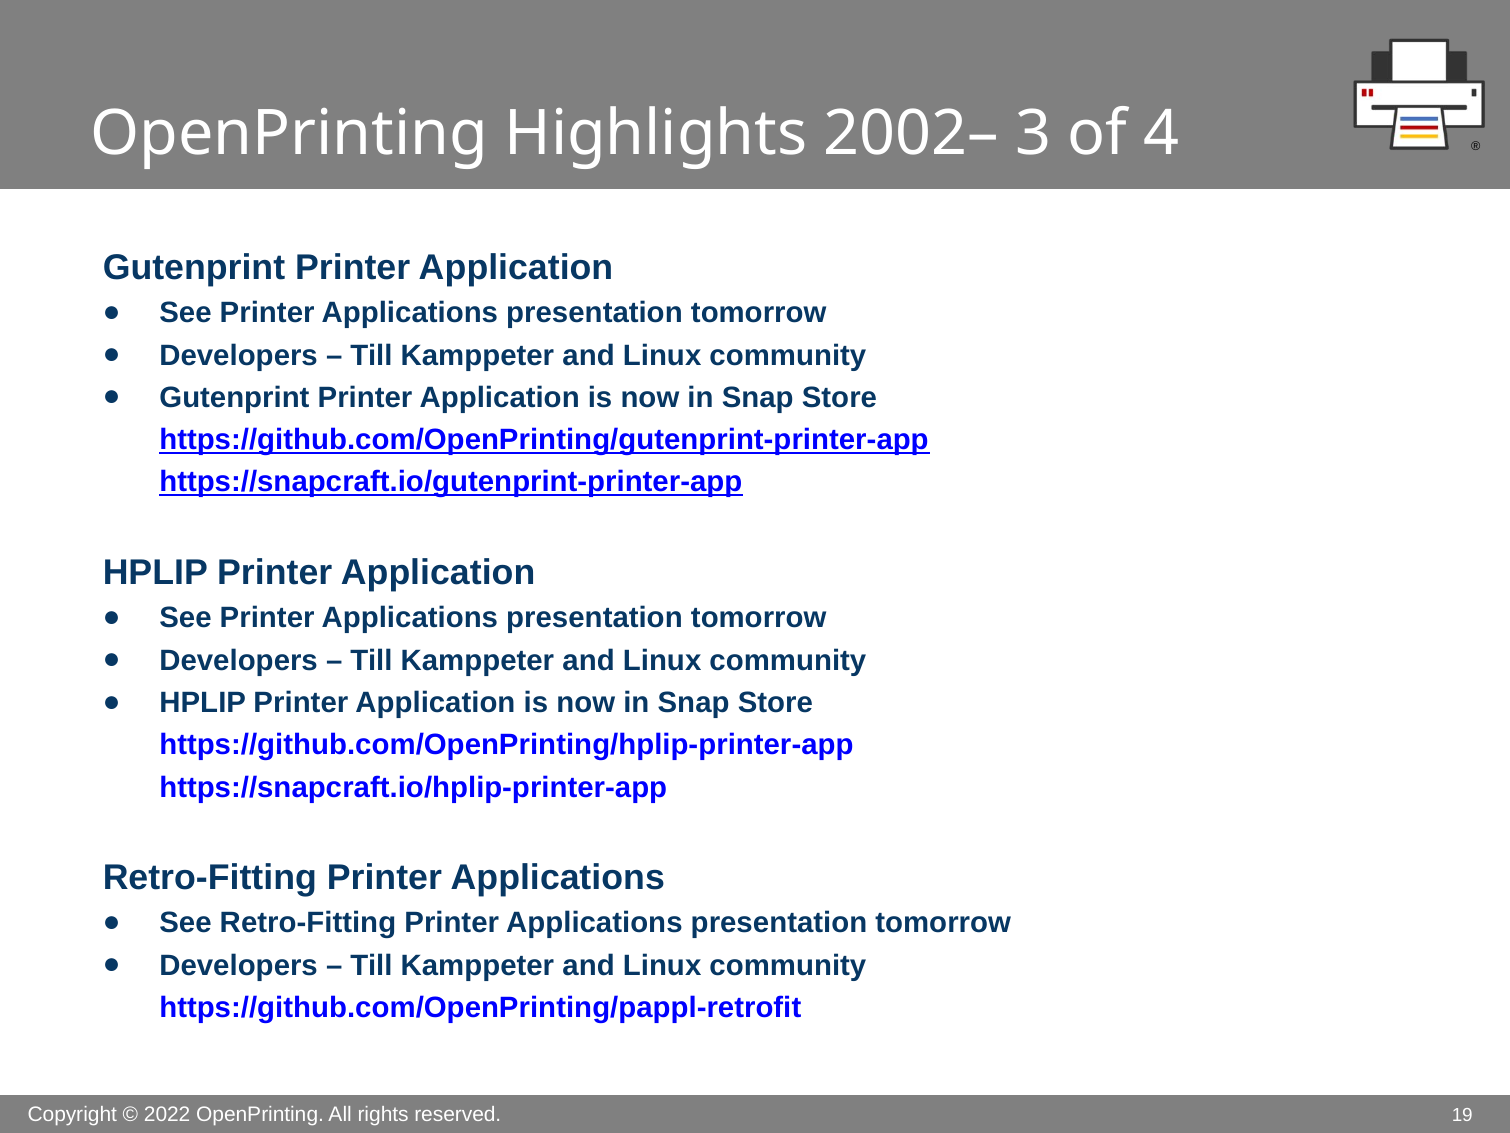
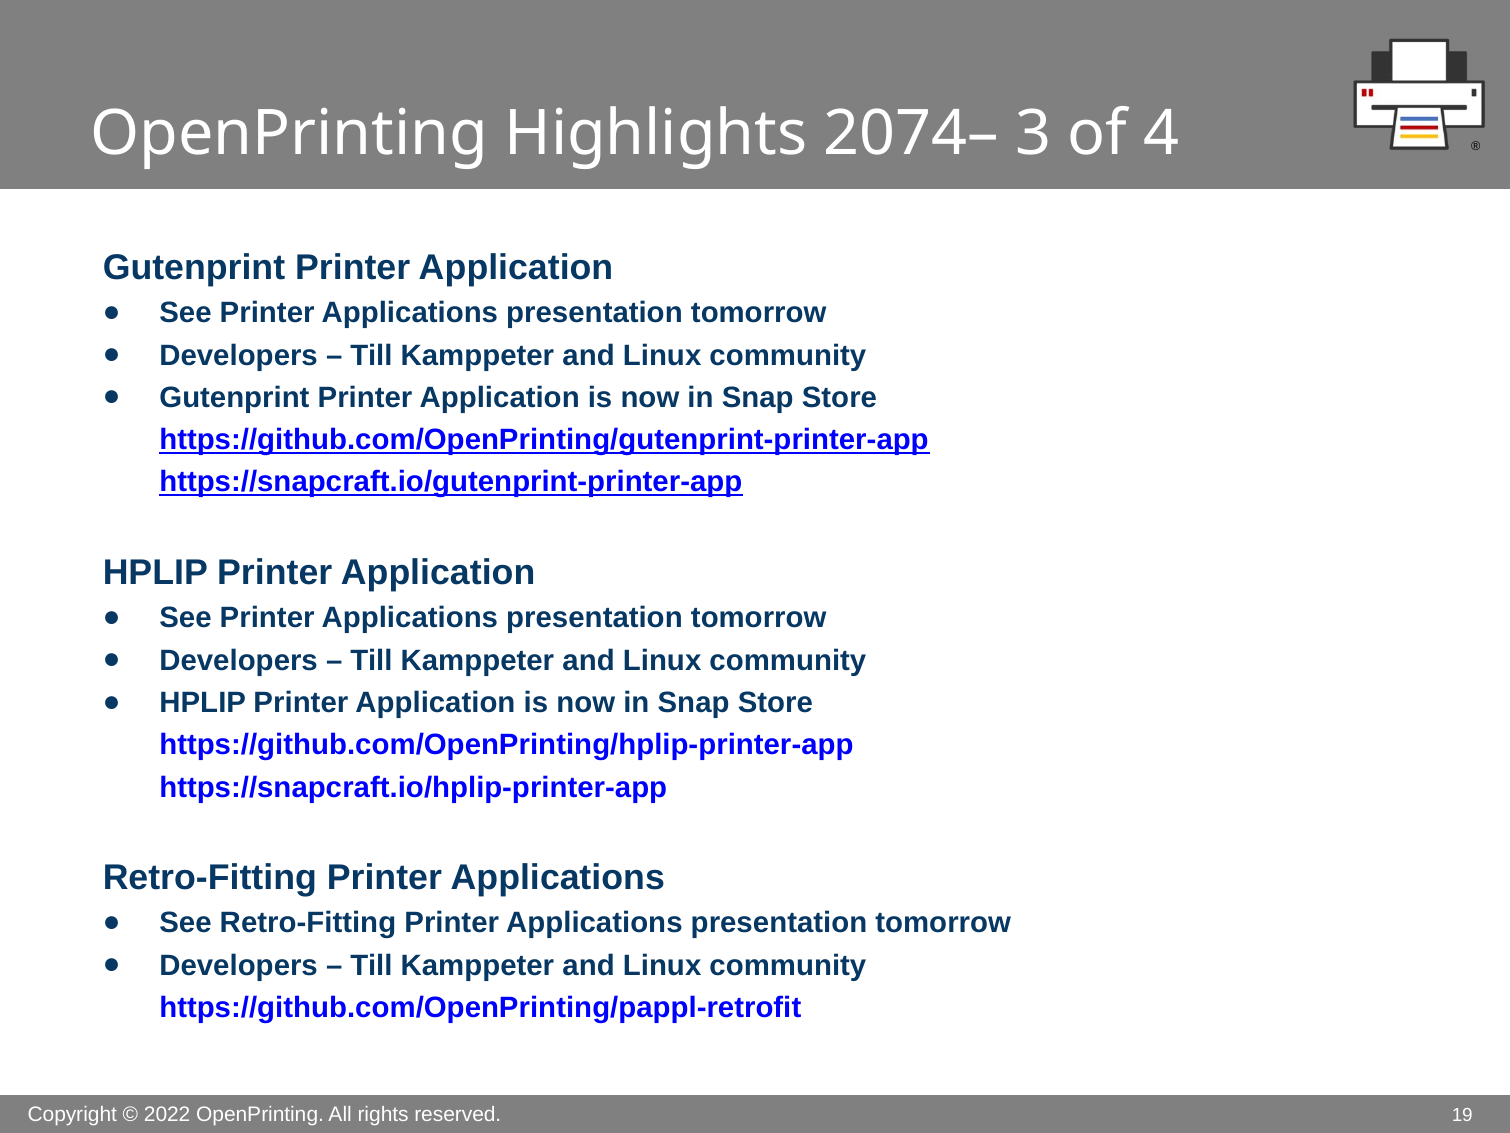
2002–: 2002– -> 2074– (911, 134)
